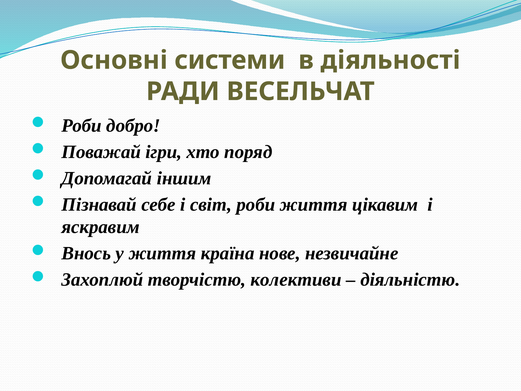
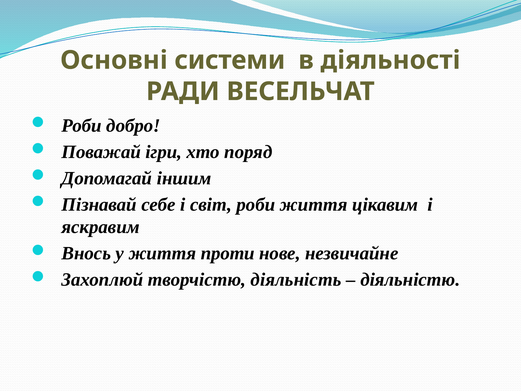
країна: країна -> проти (228, 253)
колективи: колективи -> діяльність (296, 280)
